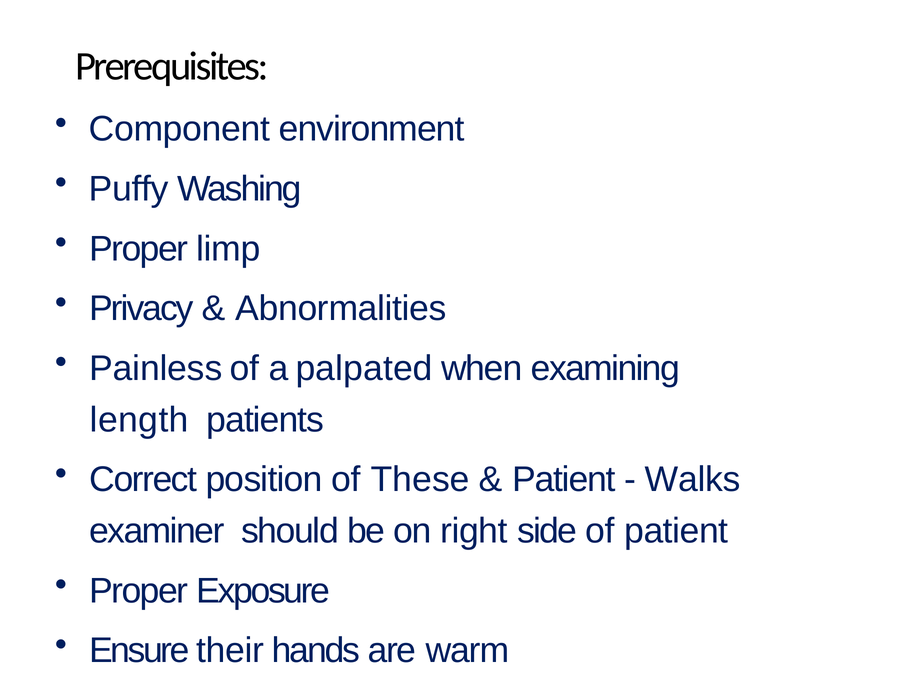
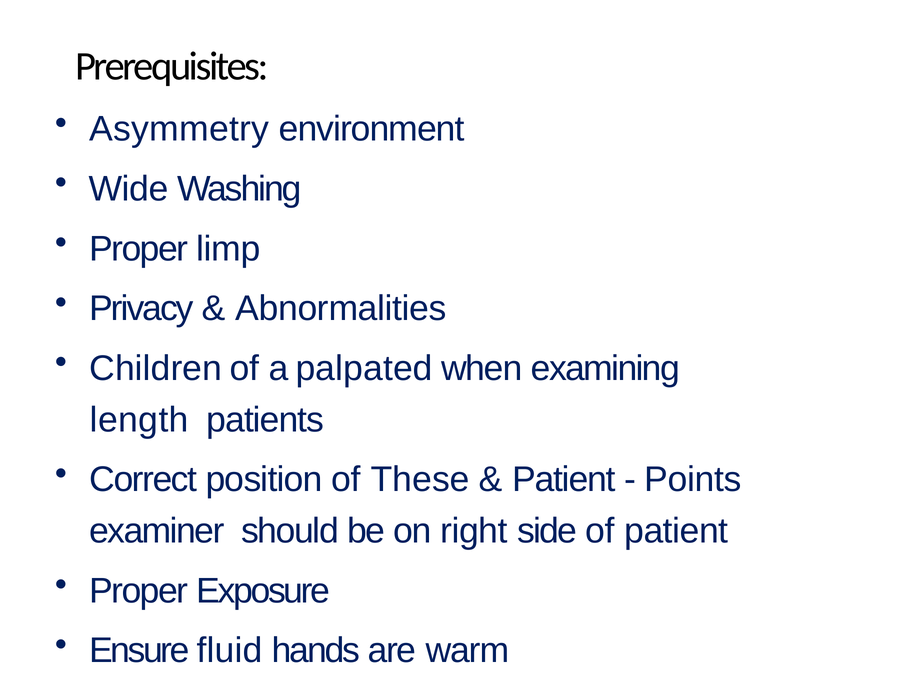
Component: Component -> Asymmetry (179, 129)
Puffy: Puffy -> Wide (129, 189)
Painless: Painless -> Children (156, 368)
Walks: Walks -> Points (693, 480)
their: their -> fluid (230, 651)
